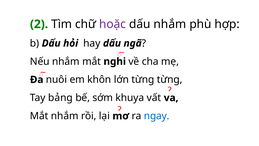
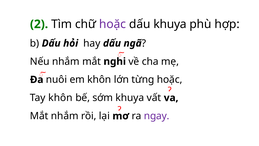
dấu nhắm: nhắm -> khuya (170, 24)
từng từng: từng -> hoặc (170, 79)
Tay bảng: bảng -> khôn (60, 98)
ngay colour: blue -> purple (157, 116)
